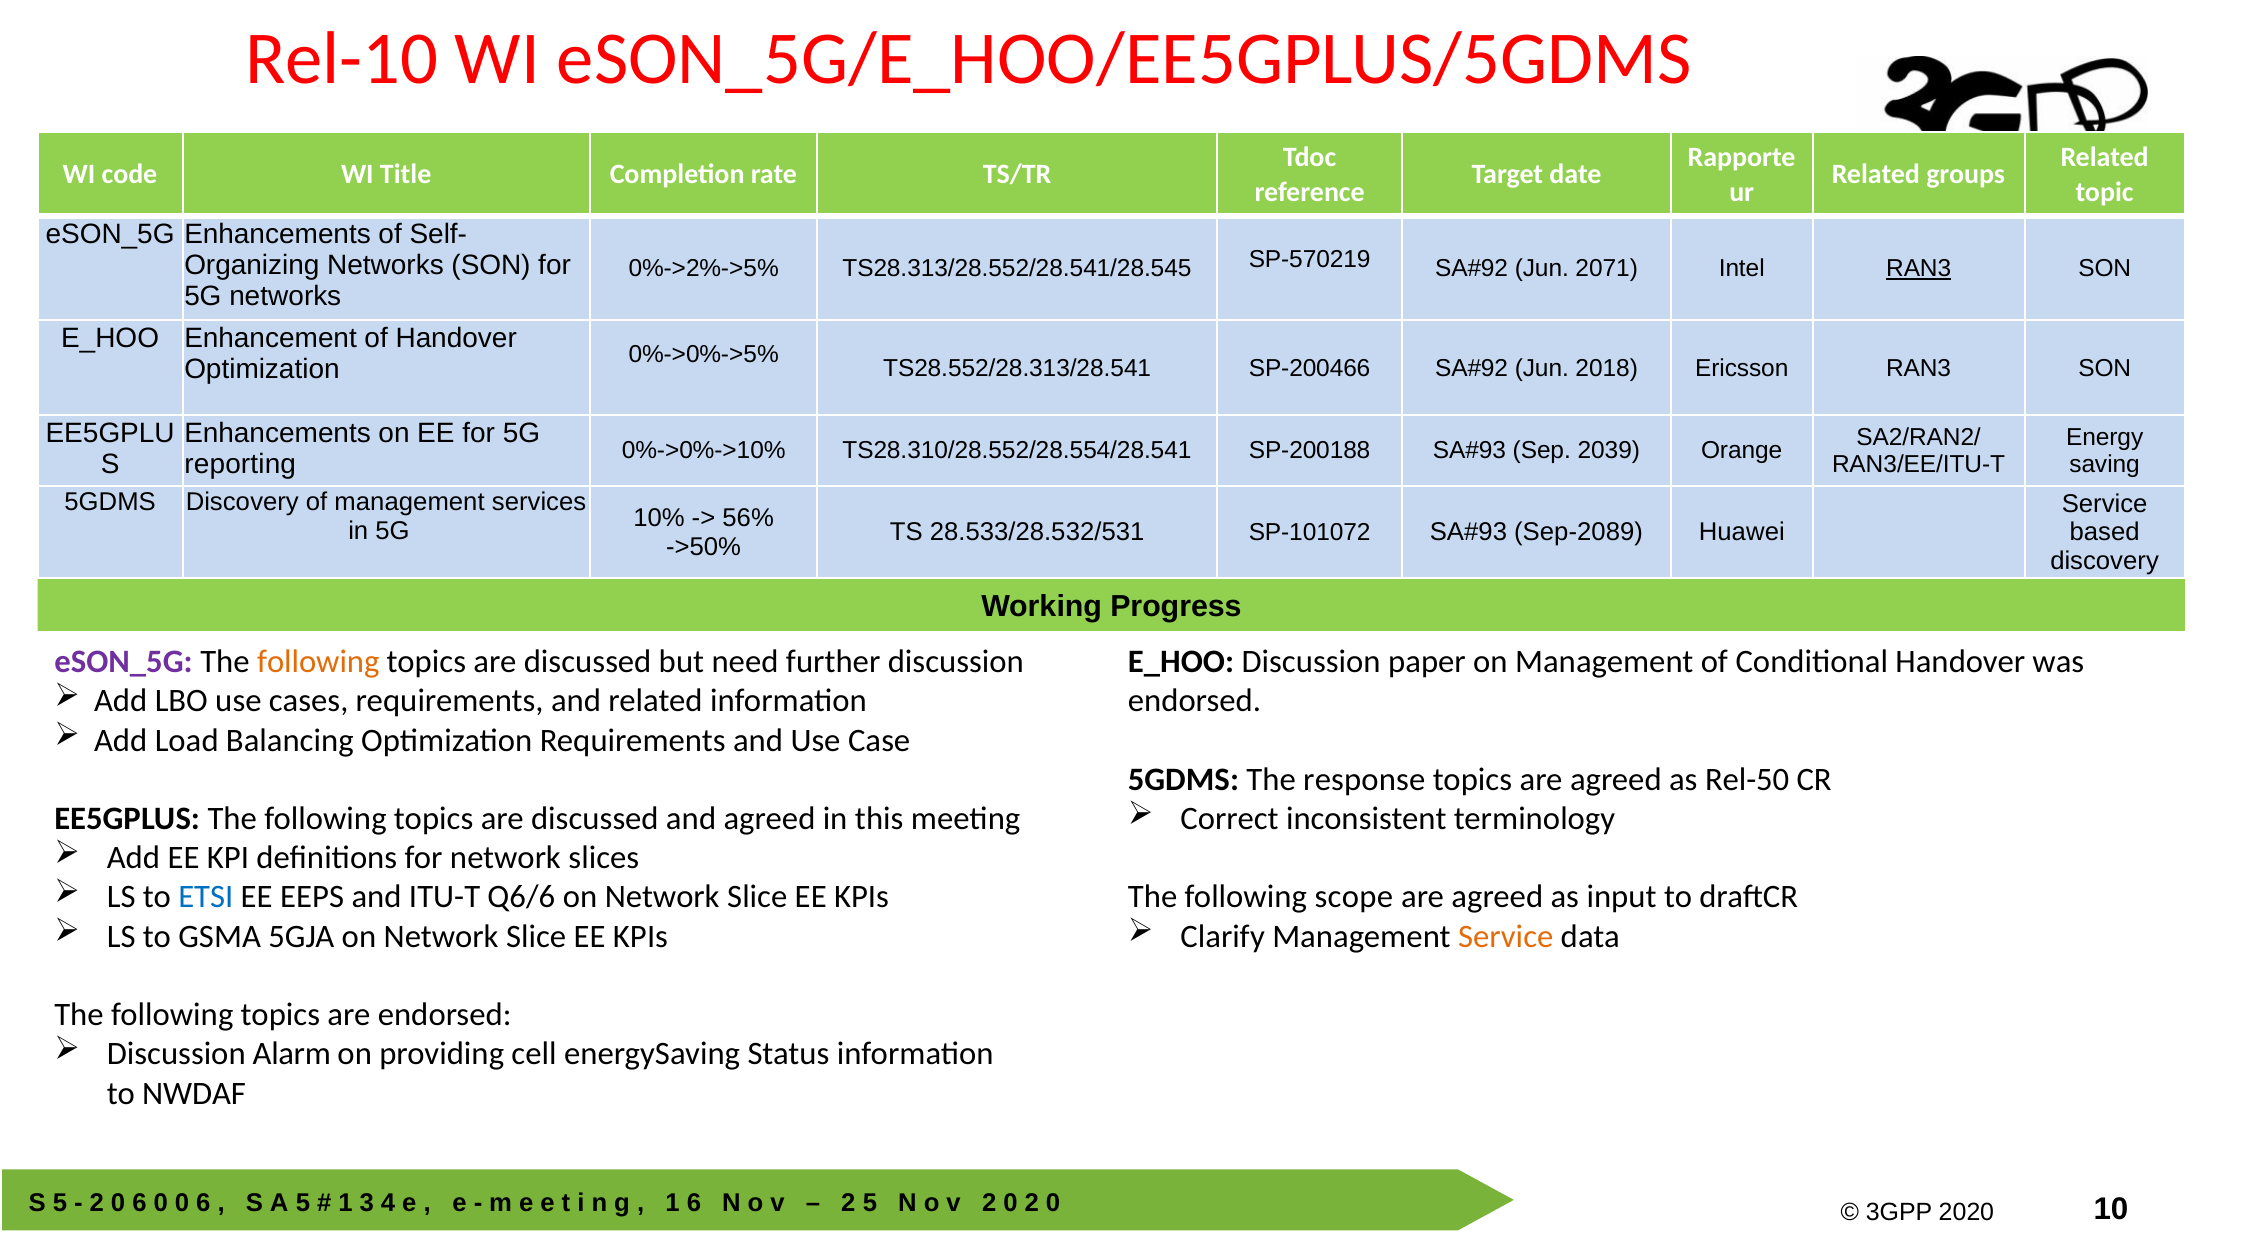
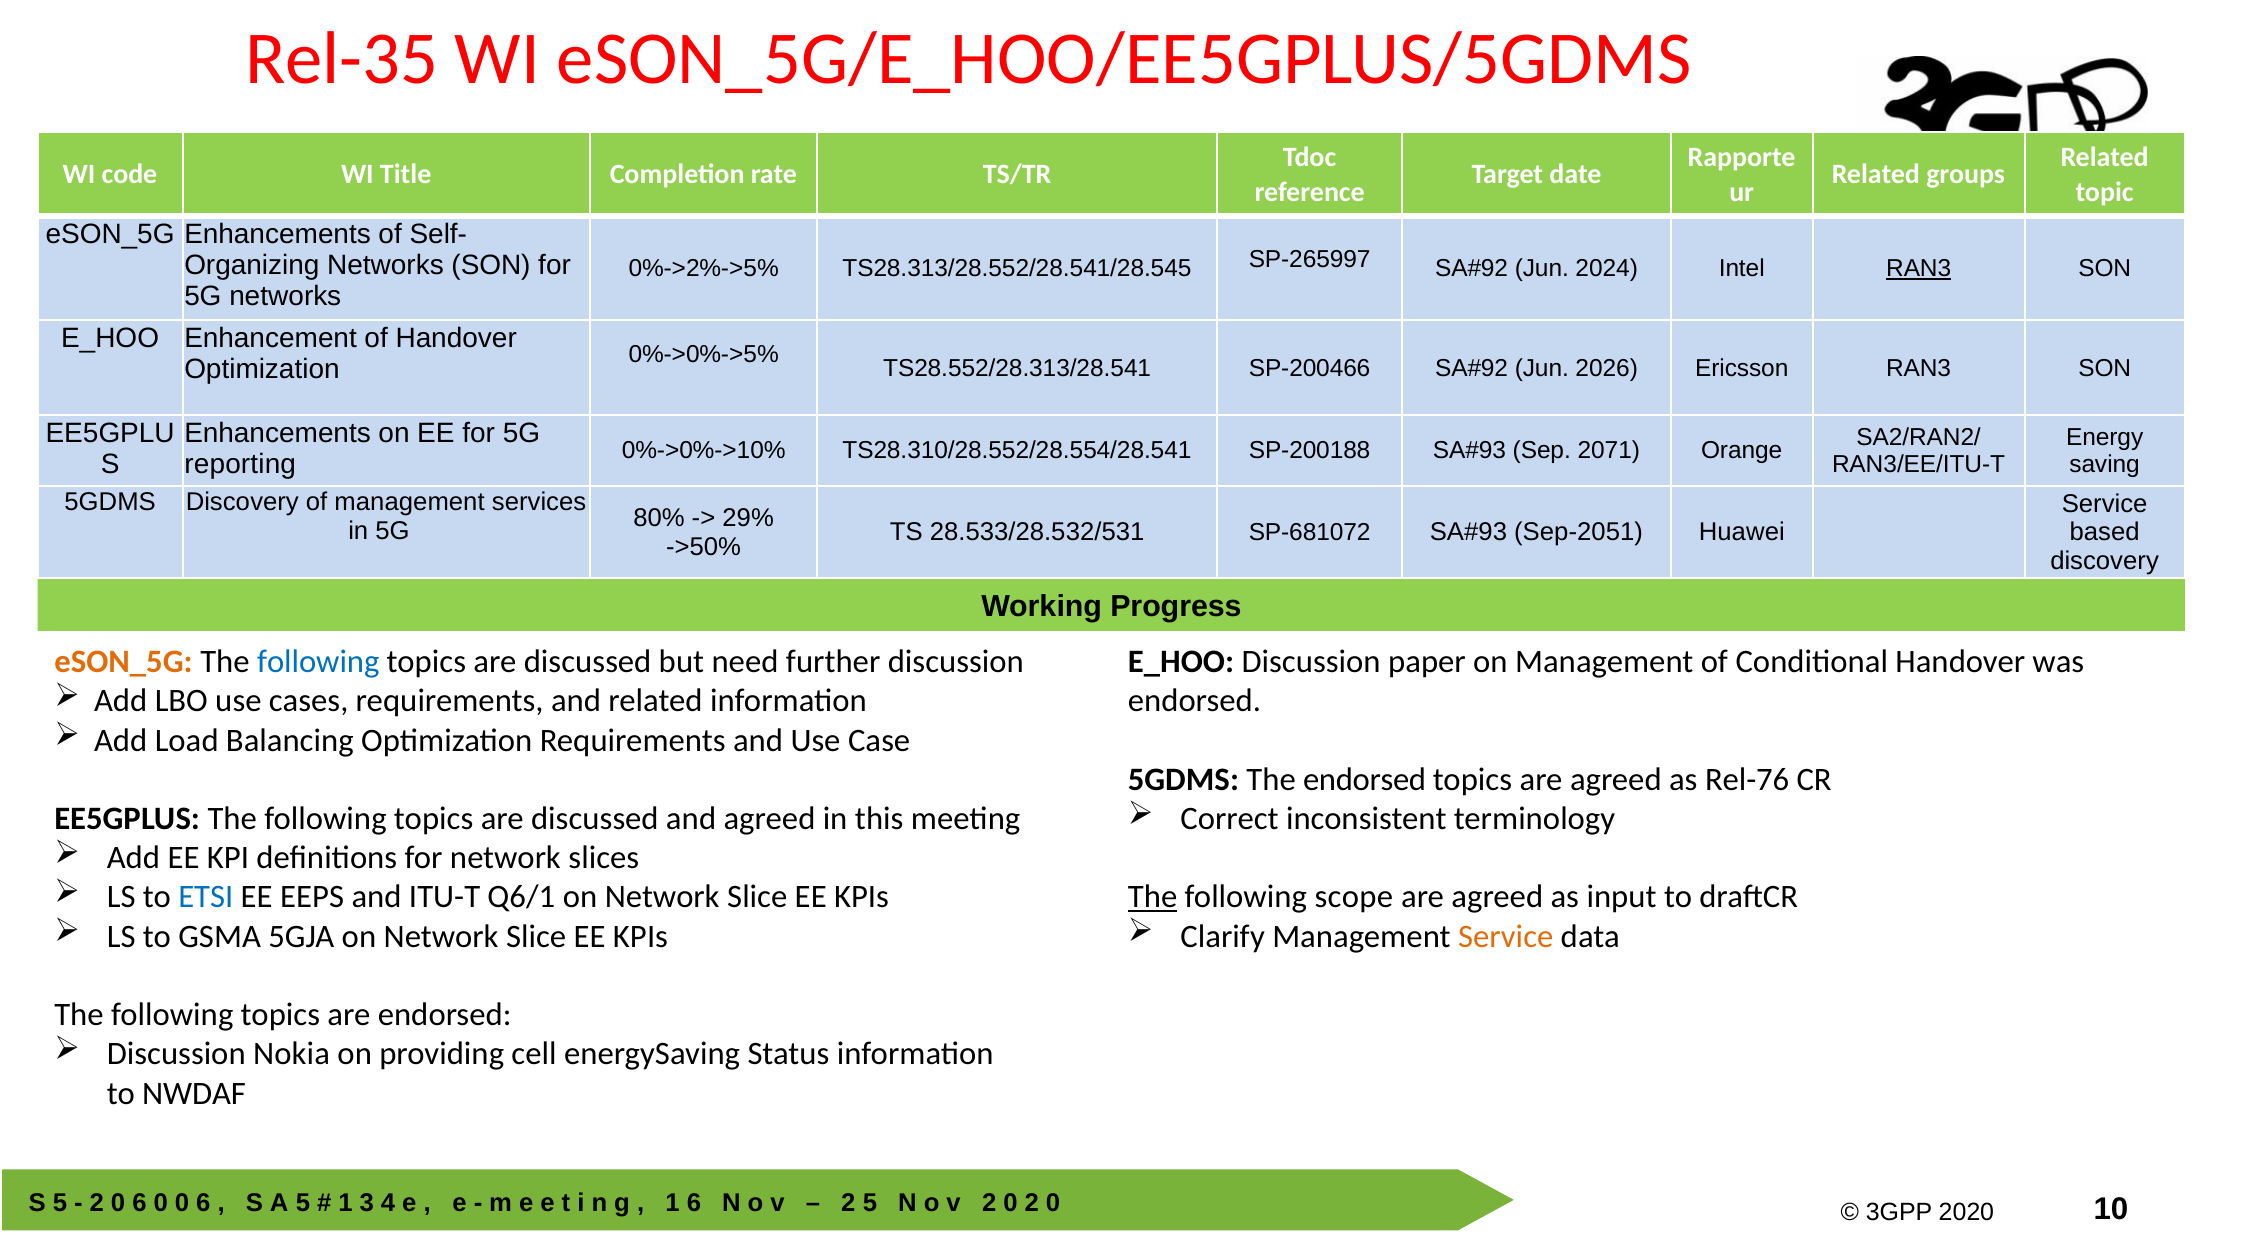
Rel-10: Rel-10 -> Rel-35 (342, 59)
SP-570219: SP-570219 -> SP-265997 (1310, 259)
2071: 2071 -> 2024 (1607, 269)
2018: 2018 -> 2026 (1607, 368)
2039: 2039 -> 2071 (1609, 451)
10%: 10% -> 80% (659, 518)
56%: 56% -> 29% (748, 518)
SP-101072: SP-101072 -> SP-681072 (1310, 533)
Sep-2089: Sep-2089 -> Sep-2051 (1579, 533)
eSON_5G colour: purple -> orange (123, 662)
following colour: orange -> blue (318, 662)
The response: response -> endorsed (1365, 780)
Rel-50: Rel-50 -> Rel-76 (1747, 780)
Q6/6: Q6/6 -> Q6/1 (521, 898)
The underline: none -> present (1153, 898)
Alarm: Alarm -> Nokia (292, 1054)
